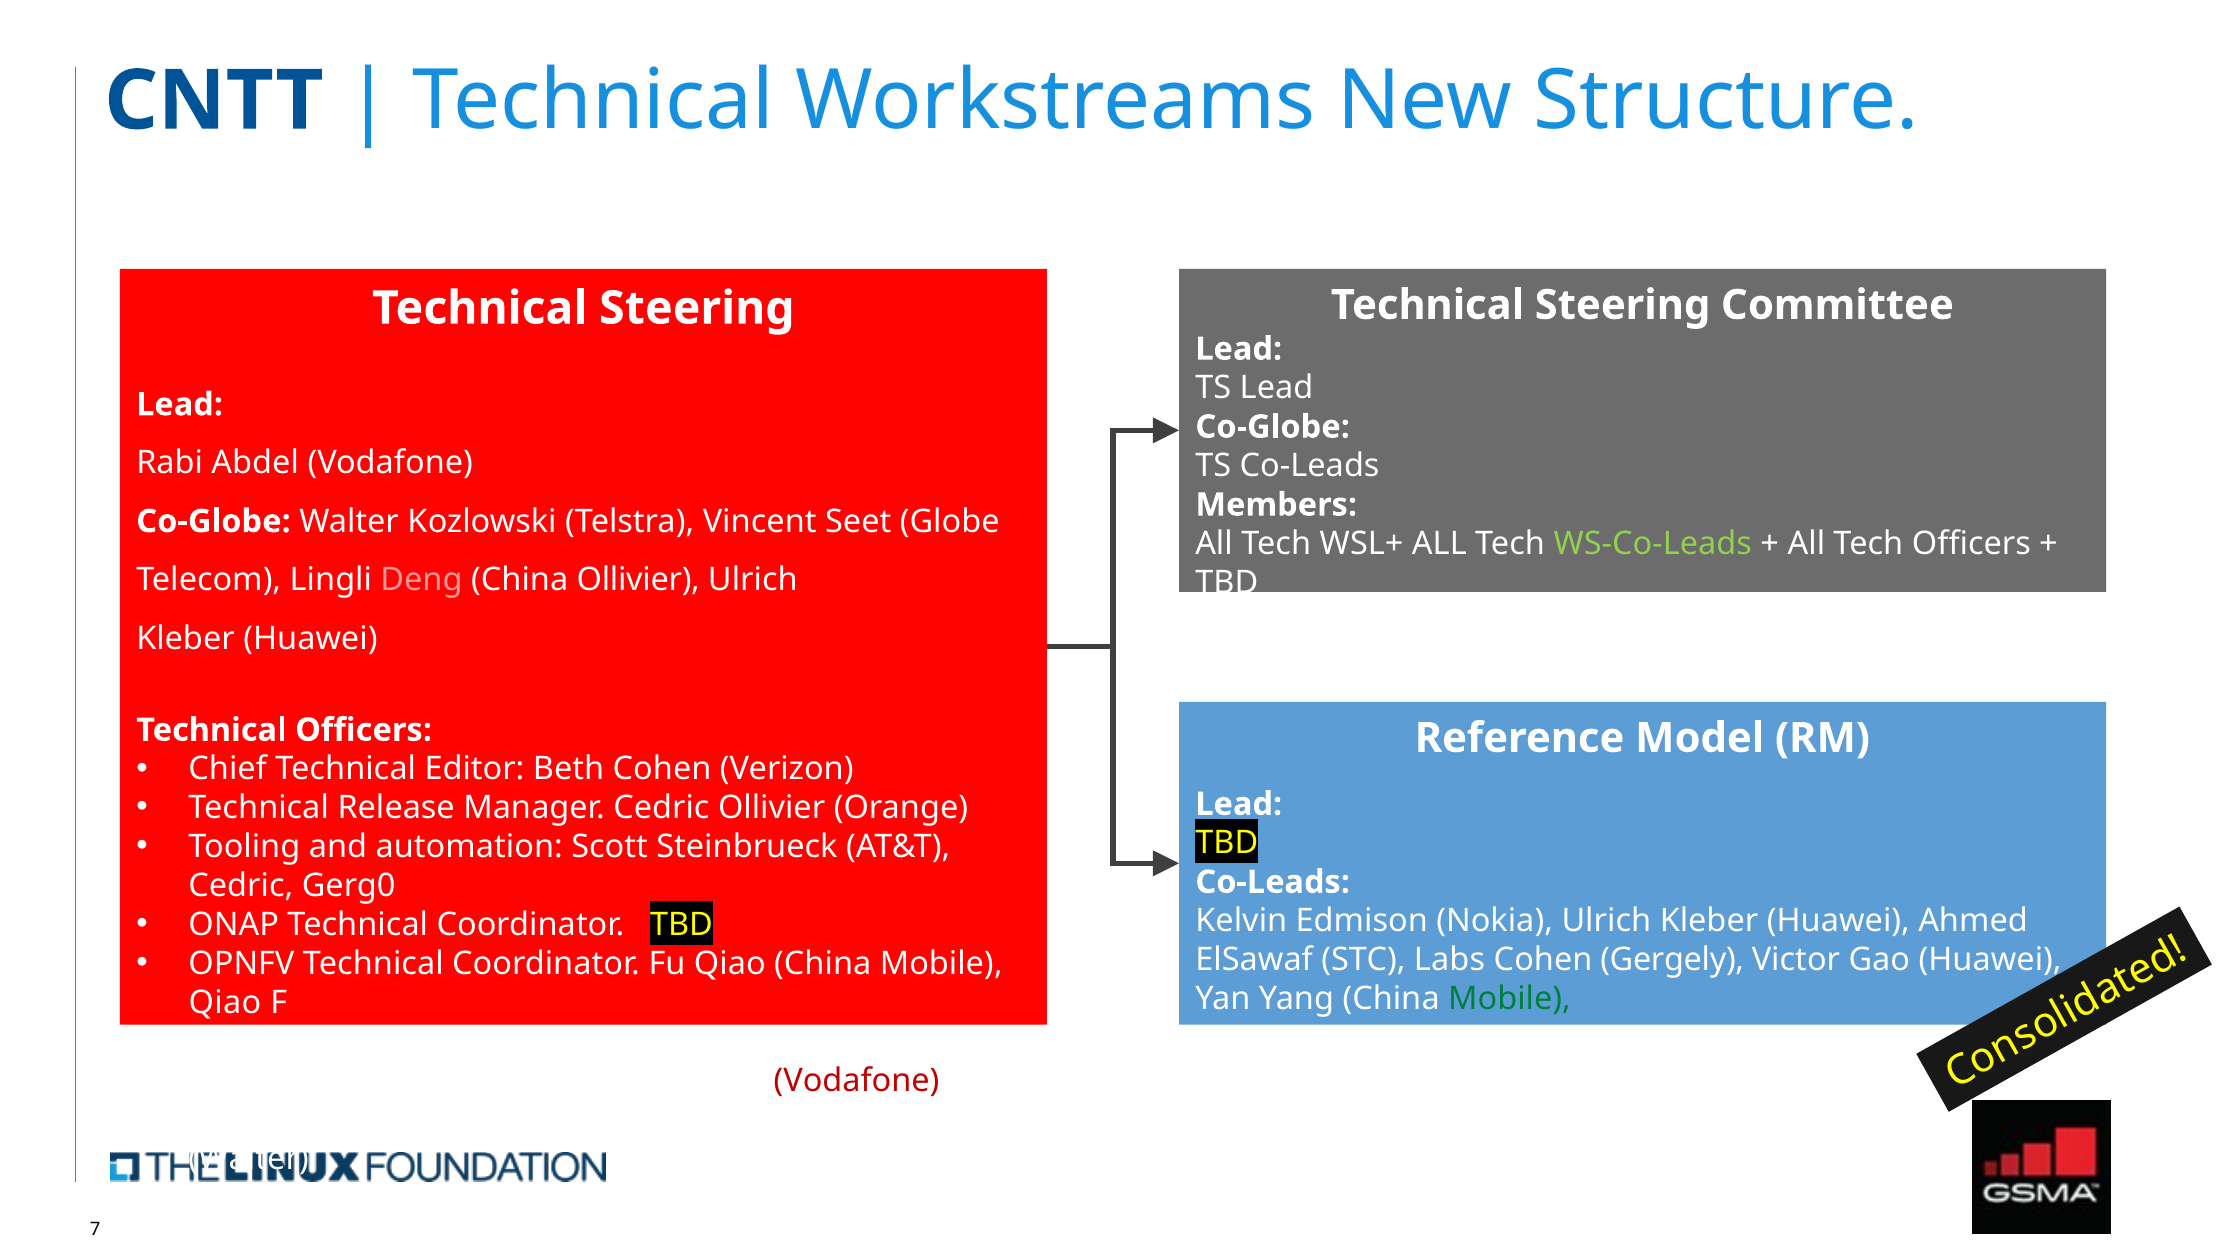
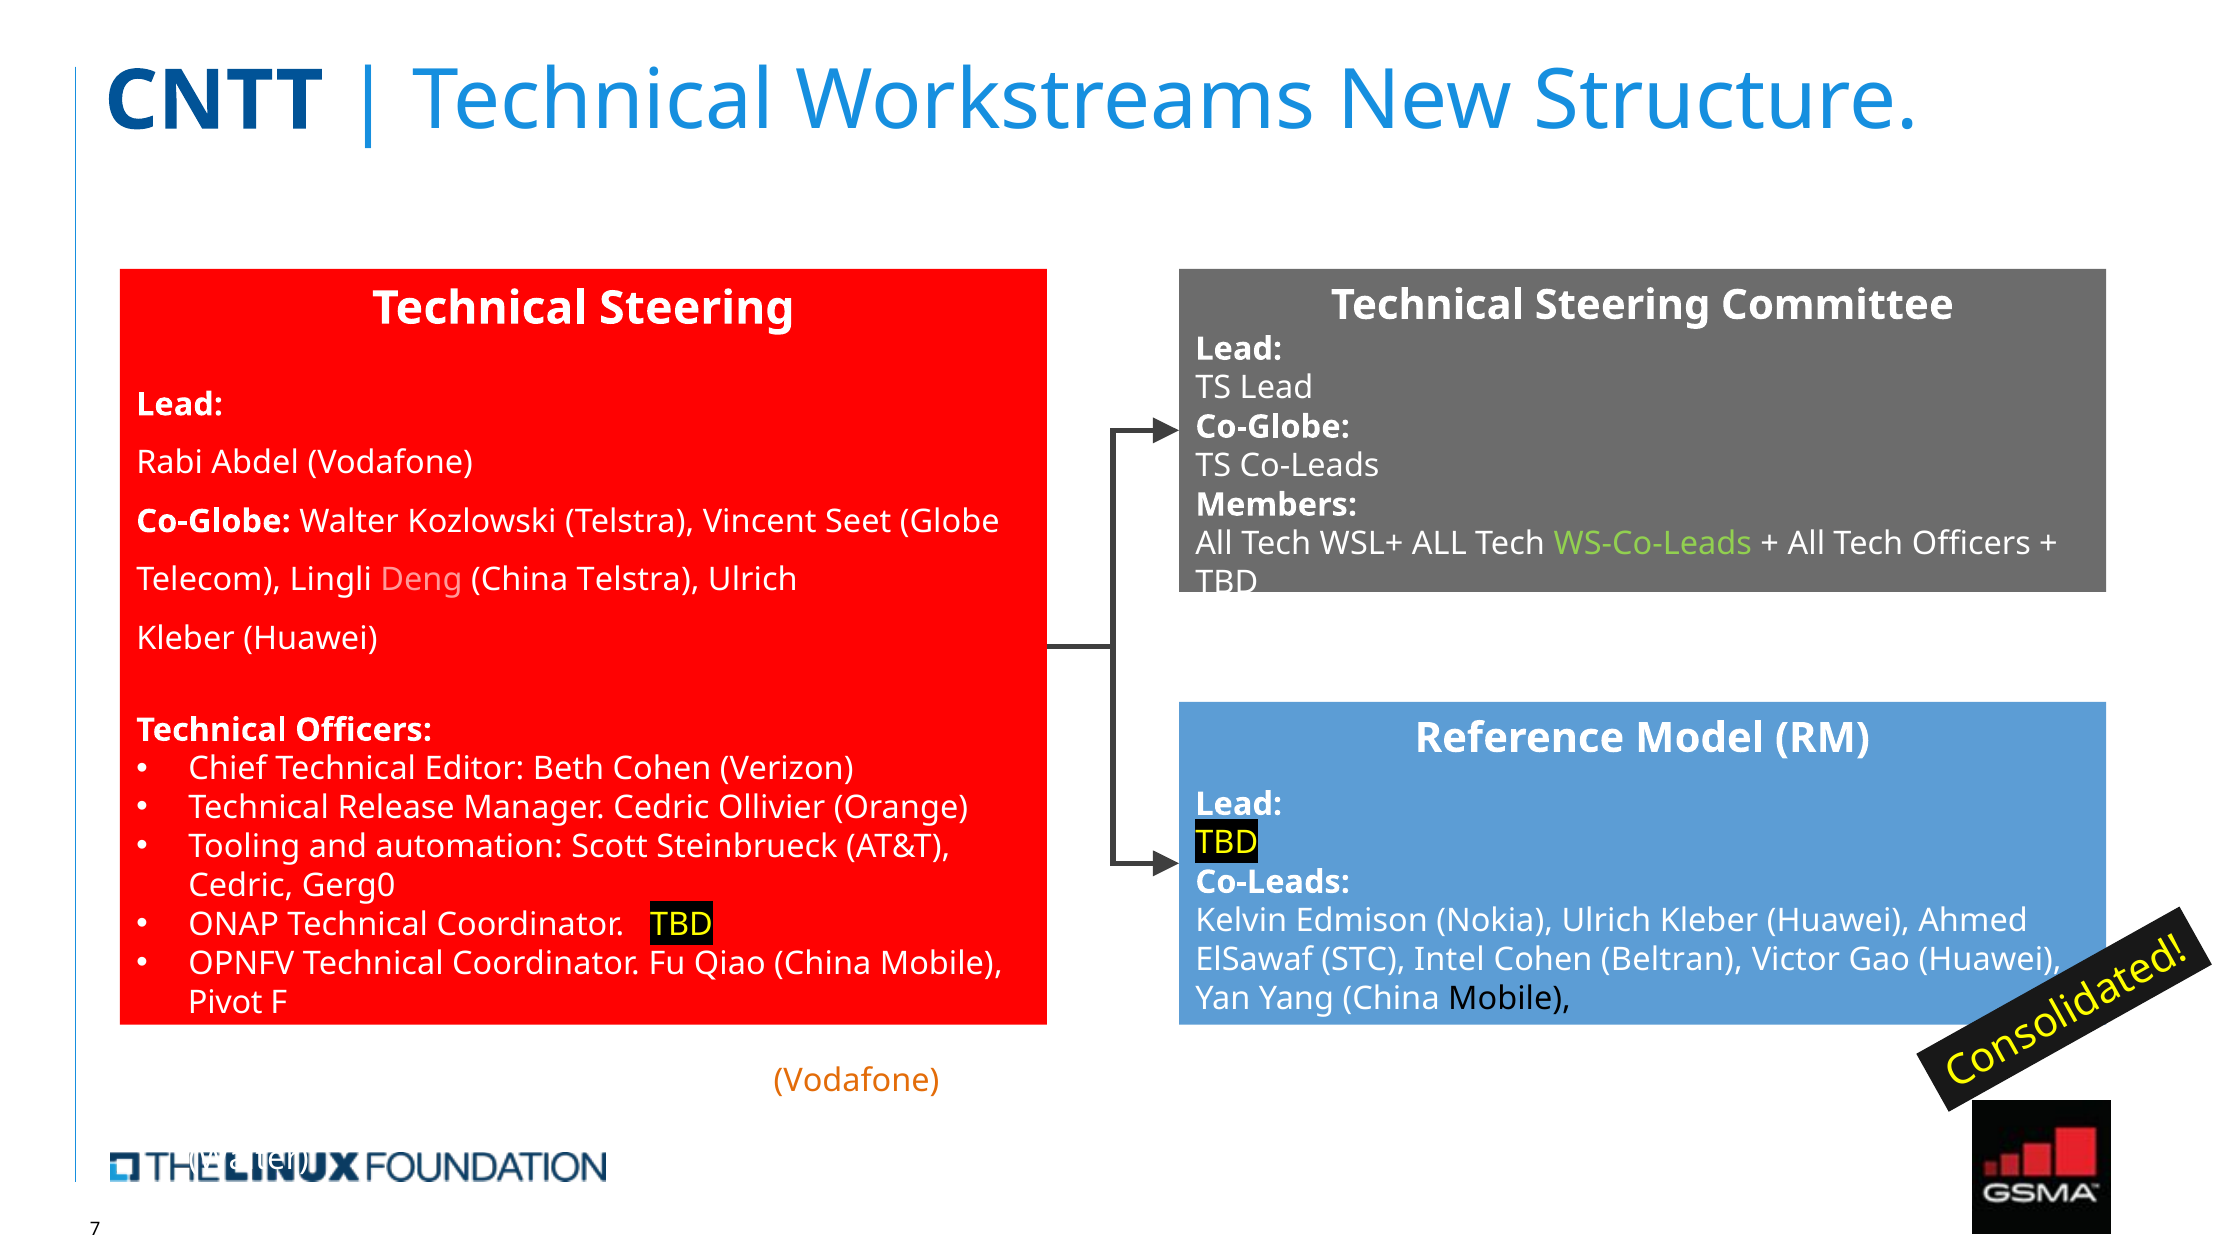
China Ollivier: Ollivier -> Telstra (638, 580)
Labs: Labs -> Intel (1449, 960)
Cohen Gergely: Gergely -> Beltran (1672, 960)
Mobile colour: green -> black (1510, 999)
Qiao: Qiao -> Pivot (225, 1003)
Vodafone colour: red -> orange (857, 1081)
